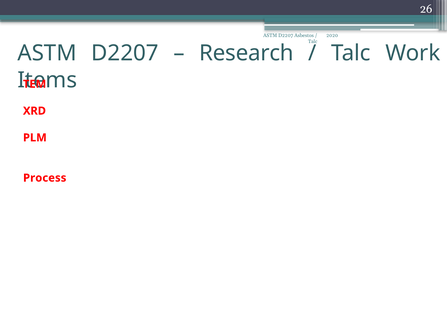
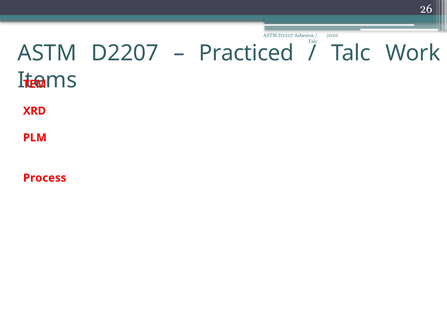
Research: Research -> Practiced (246, 53)
